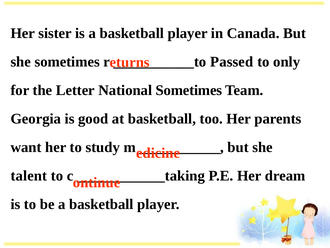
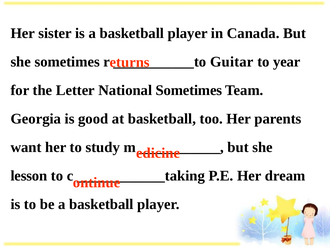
Passed: Passed -> Guitar (232, 62)
only: only -> year (287, 62)
talent: talent -> lesson (29, 176)
